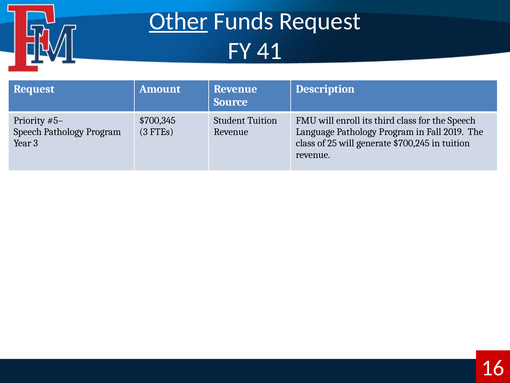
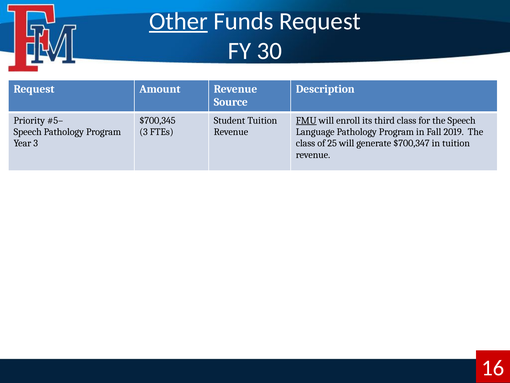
41: 41 -> 30 (269, 51)
FMU underline: none -> present (306, 120)
$700,245: $700,245 -> $700,347 (411, 143)
